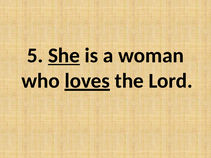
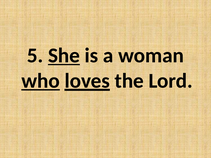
who underline: none -> present (41, 81)
